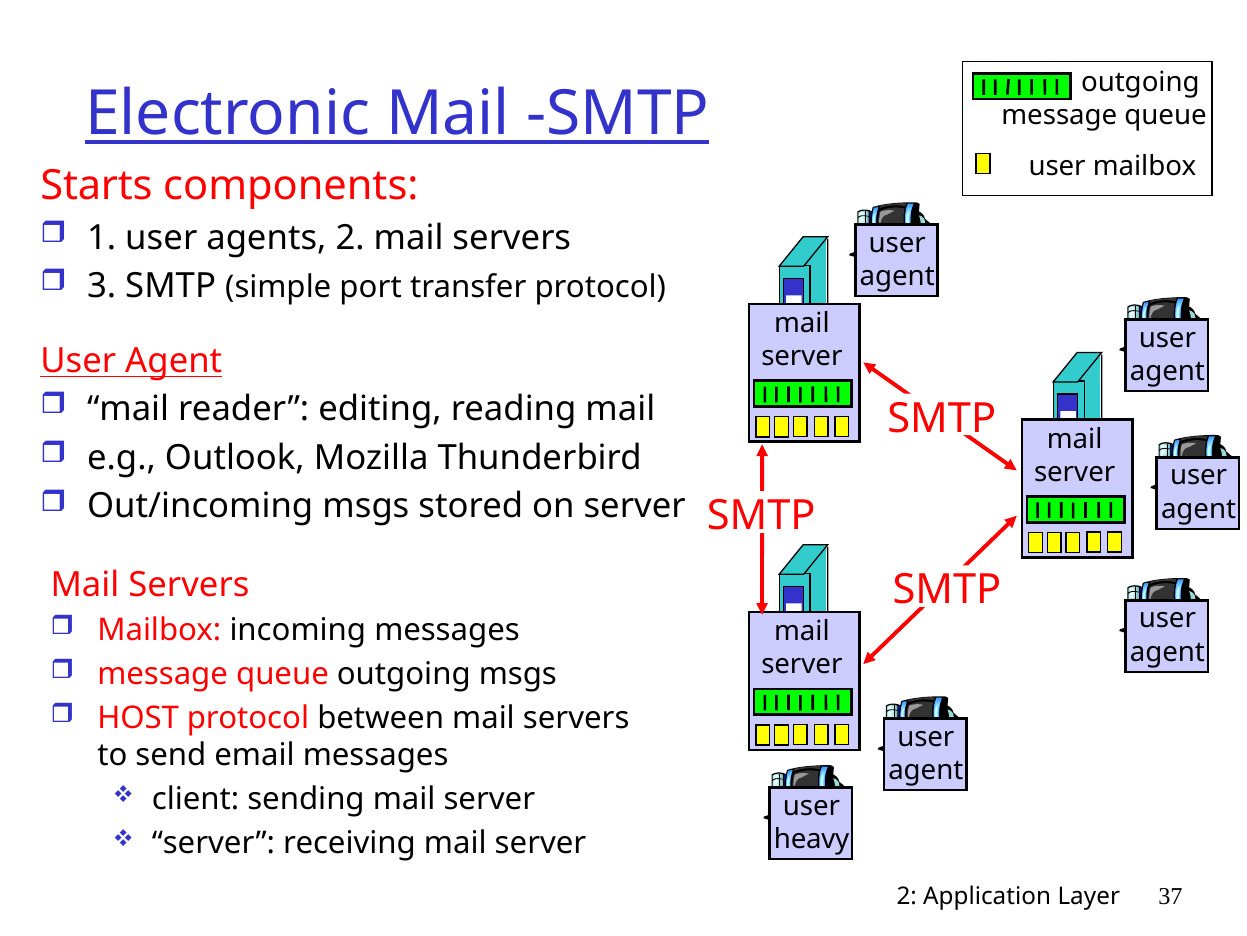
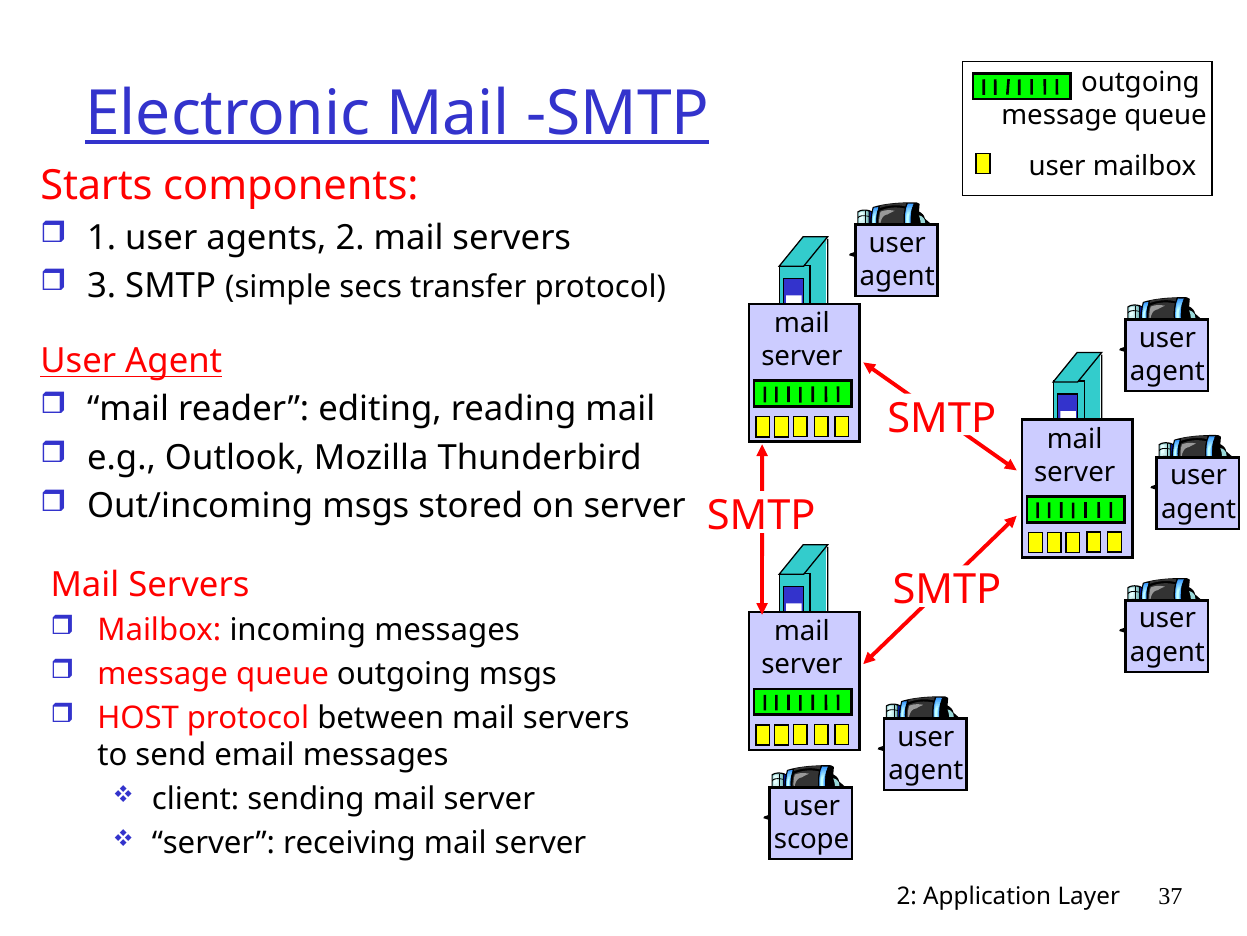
port: port -> secs (371, 287)
heavy: heavy -> scope (812, 839)
